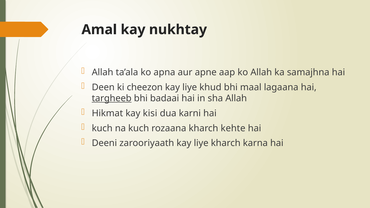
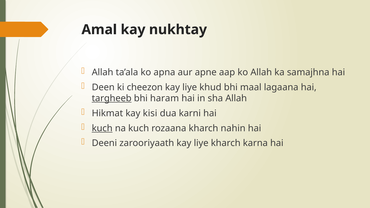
badaai: badaai -> haram (165, 98)
kuch underline: none -> present (102, 128)
kehte: kehte -> nahin (233, 128)
